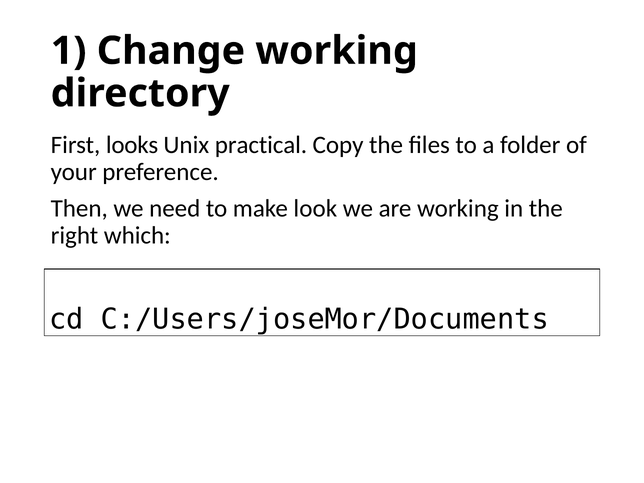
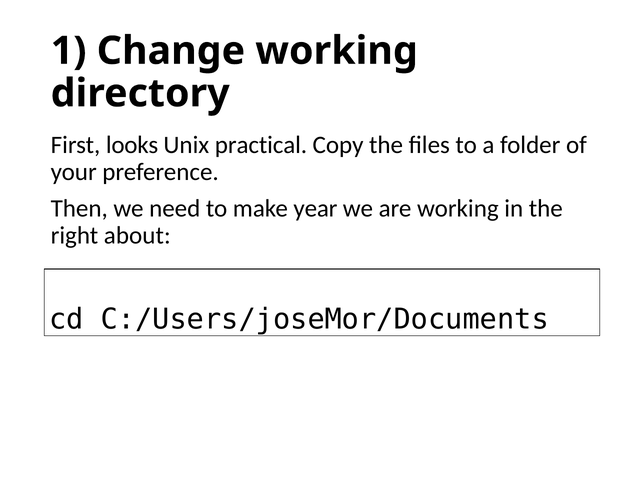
look: look -> year (315, 208)
which: which -> about (137, 235)
